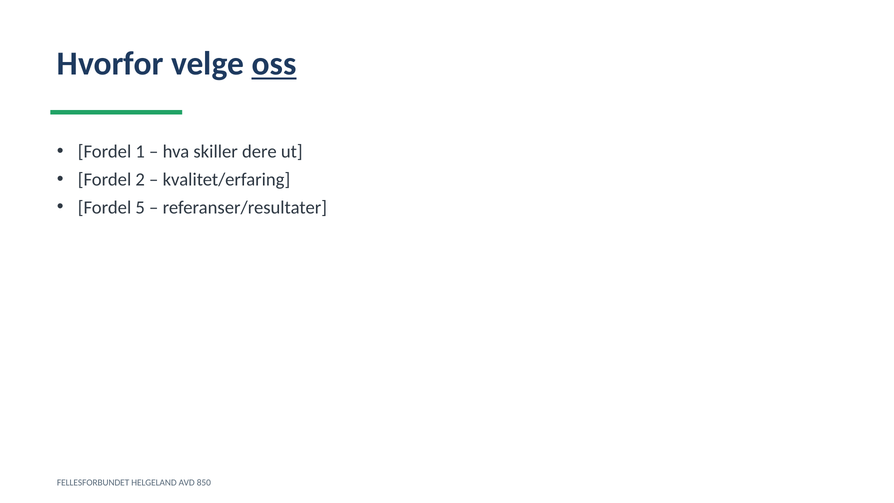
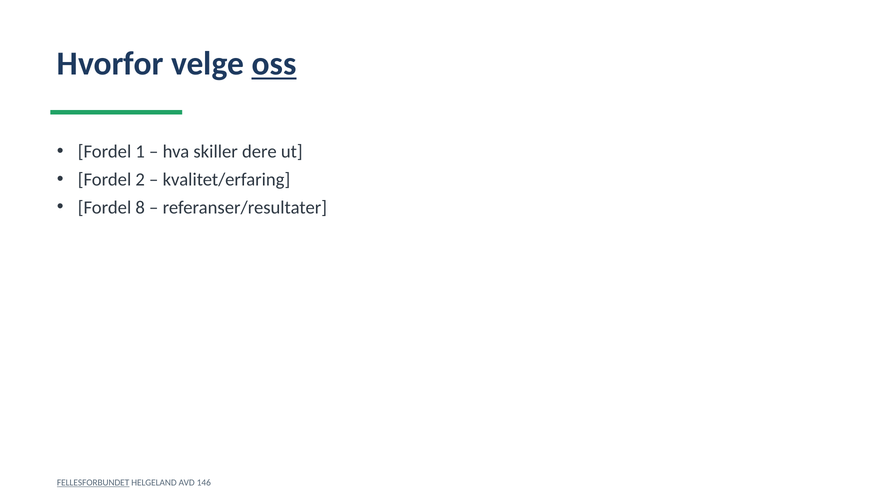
5: 5 -> 8 (140, 207)
FELLESFORBUNDET underline: none -> present (93, 483)
850: 850 -> 146 (204, 483)
